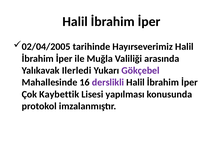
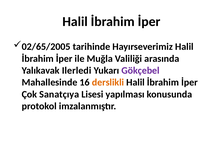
02/04/2005: 02/04/2005 -> 02/65/2005 (46, 47)
derslikli colour: purple -> orange (108, 83)
Kaybettik: Kaybettik -> Sanatçıya (59, 94)
